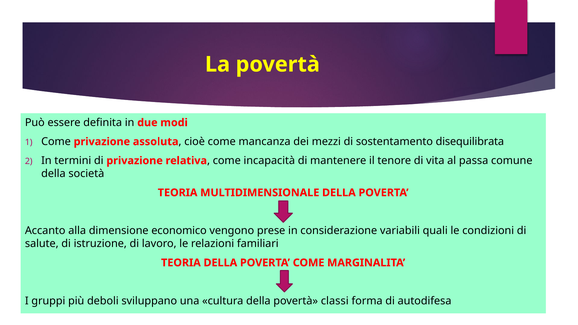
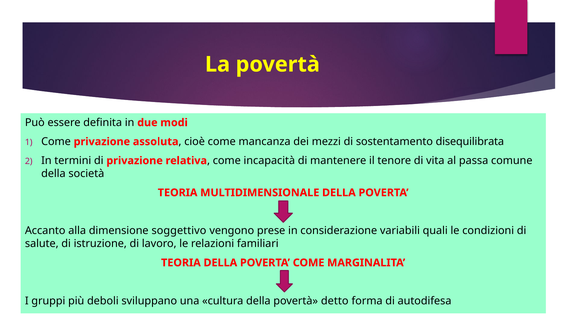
economico: economico -> soggettivo (179, 231)
classi: classi -> detto (335, 301)
